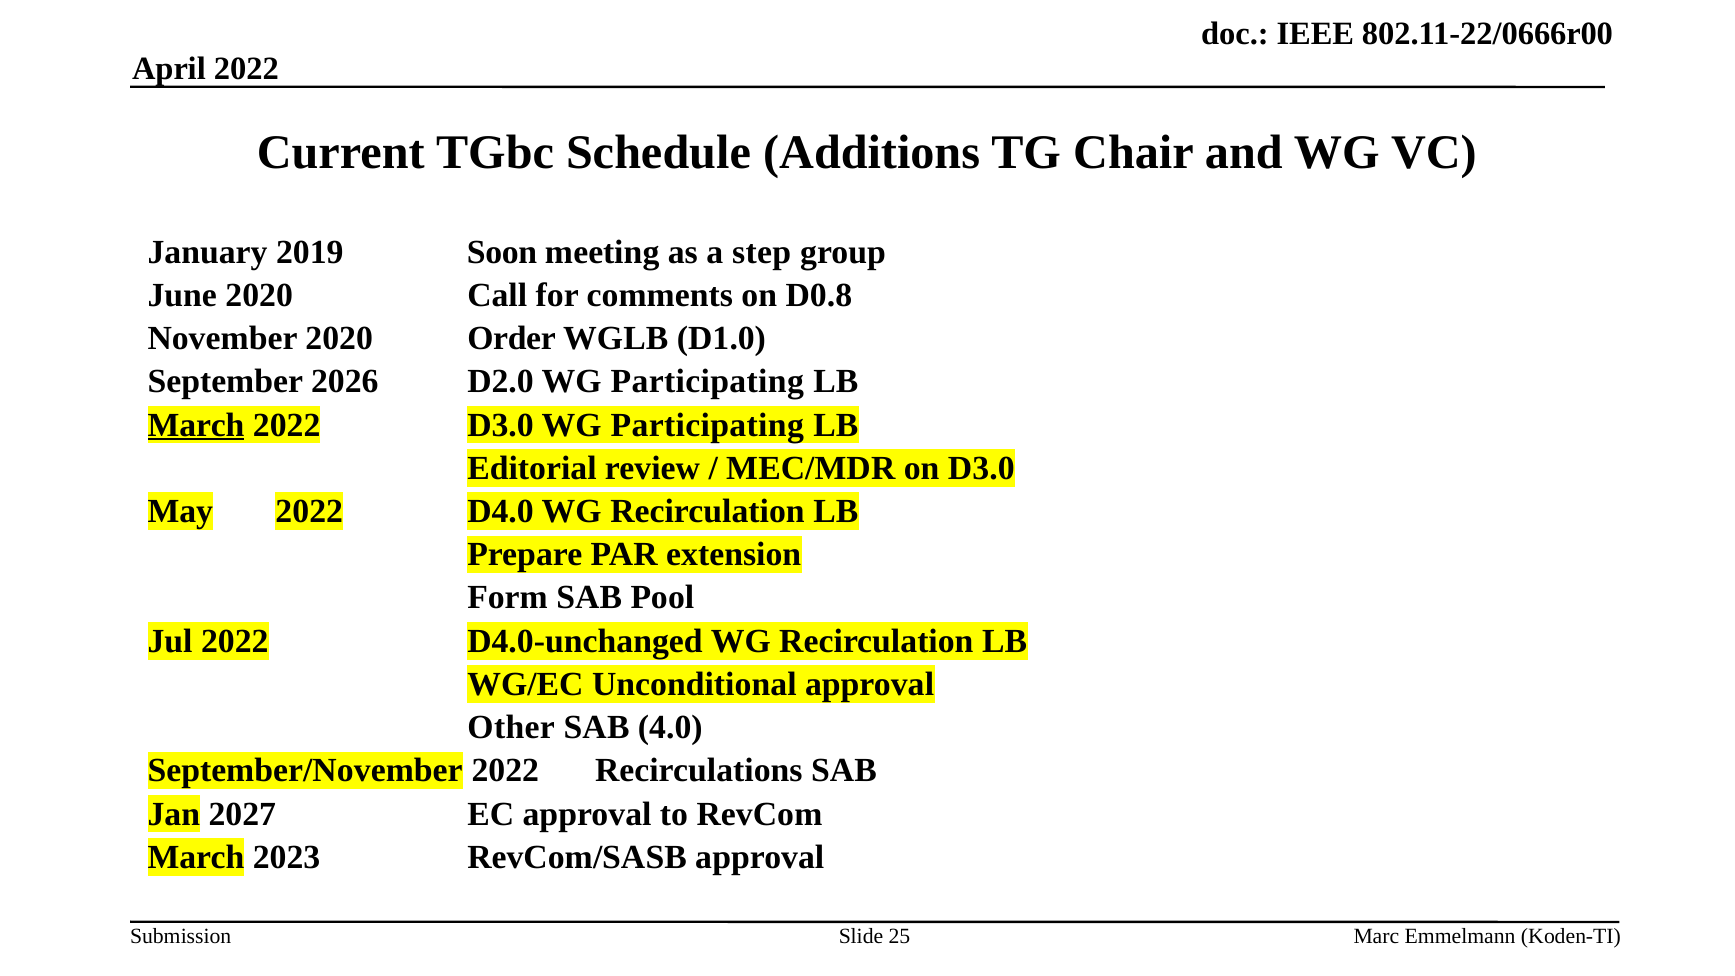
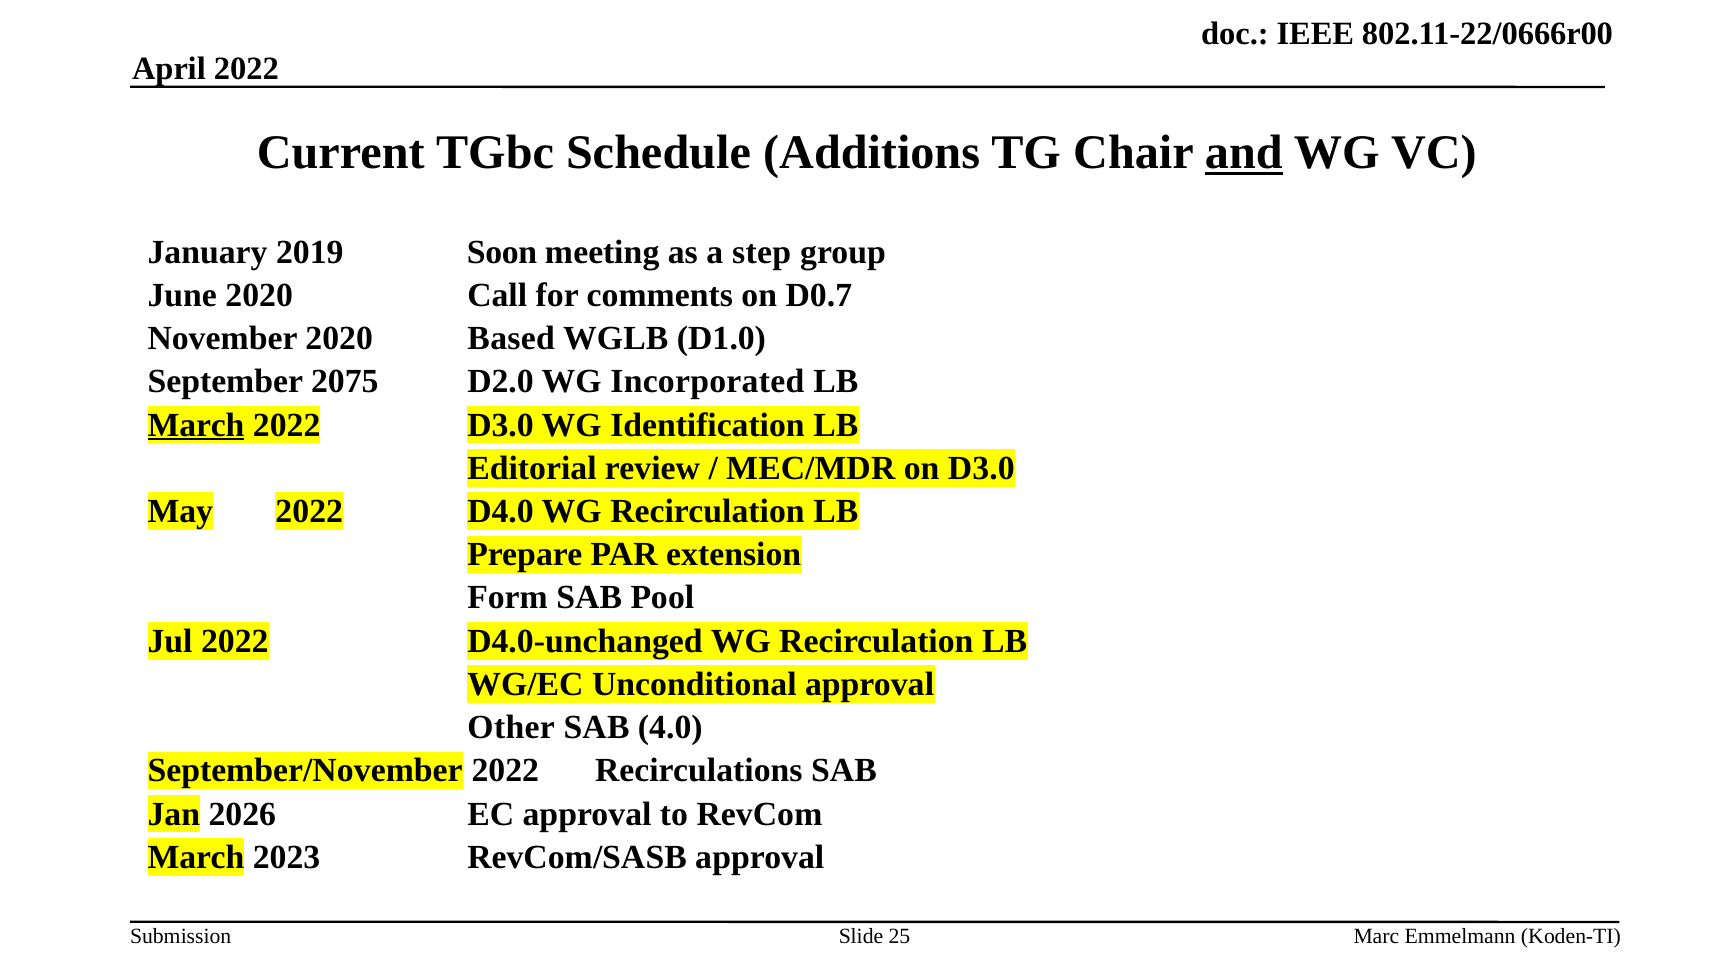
and underline: none -> present (1244, 153)
D0.8: D0.8 -> D0.7 (819, 295)
Order: Order -> Based (511, 338)
2026: 2026 -> 2075 (345, 382)
D2.0 WG Participating: Participating -> Incorporated (707, 382)
D3.0 WG Participating: Participating -> Identification (707, 425)
2027: 2027 -> 2026 (242, 814)
